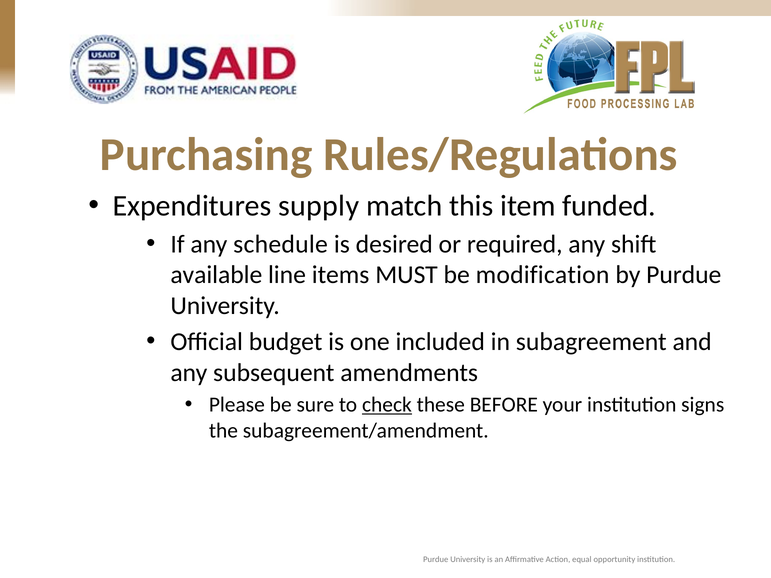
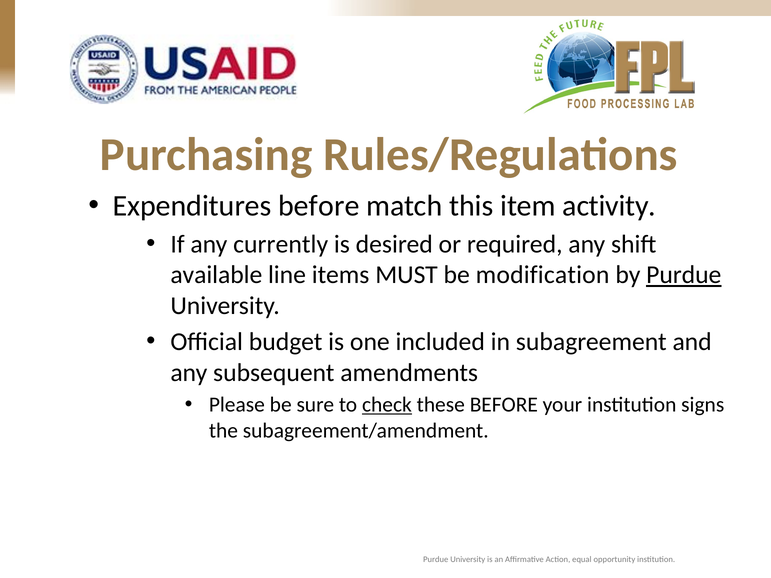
Expenditures supply: supply -> before (319, 206)
funded: funded -> activity (609, 206)
schedule: schedule -> currently (281, 244)
Purdue underline: none -> present (684, 275)
